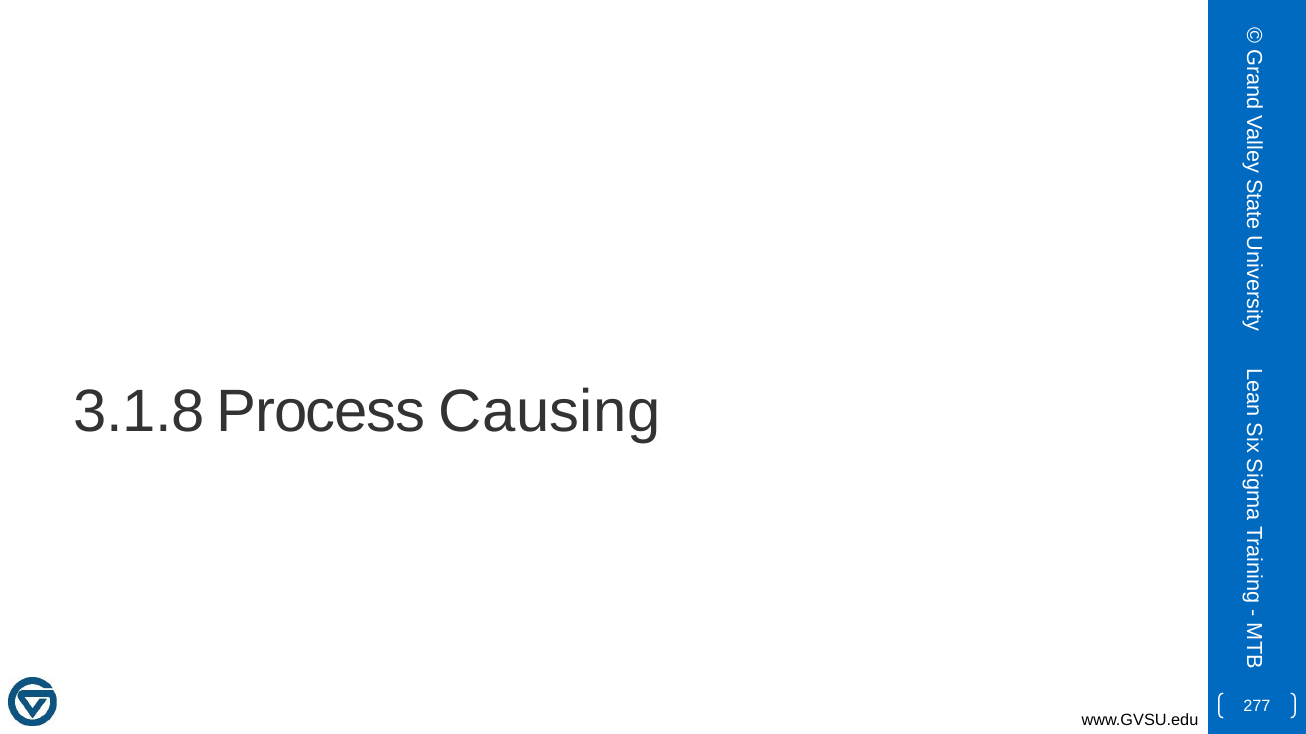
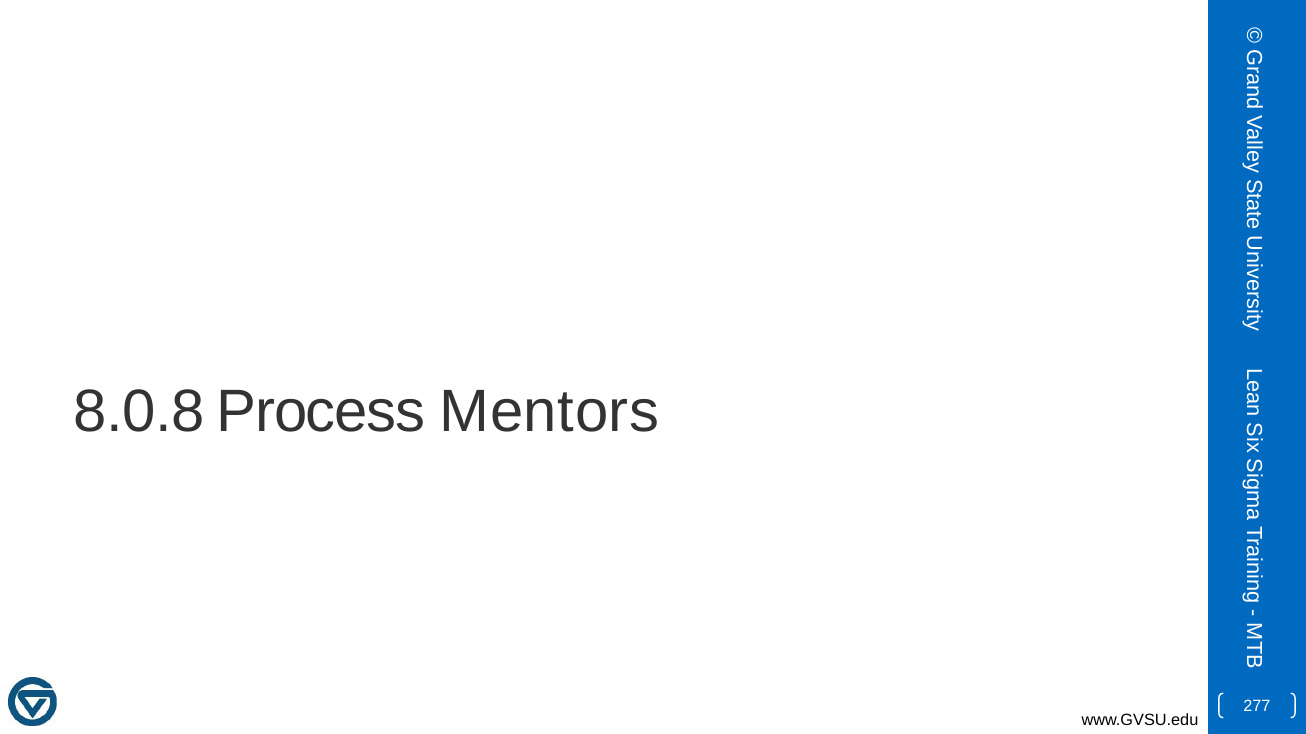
3.1.8: 3.1.8 -> 8.0.8 (139, 413)
Causing: Causing -> Mentors (549, 413)
